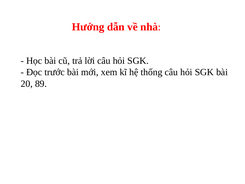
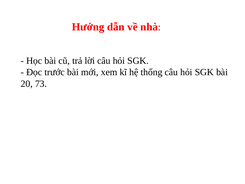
89: 89 -> 73 (41, 84)
